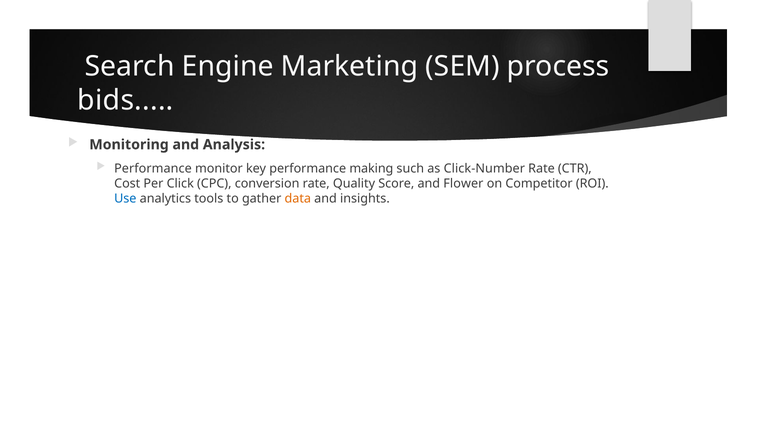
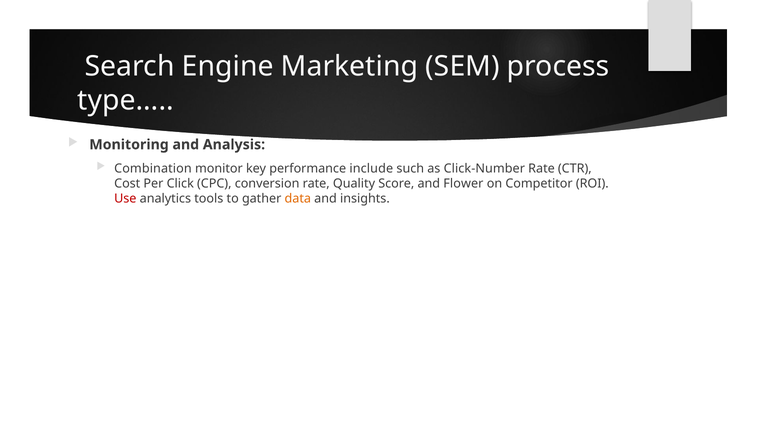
bids: bids -> type (126, 100)
Performance: Performance -> Combination (153, 168)
making: making -> include (371, 168)
Use colour: blue -> red (125, 199)
